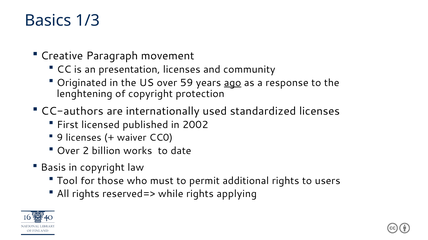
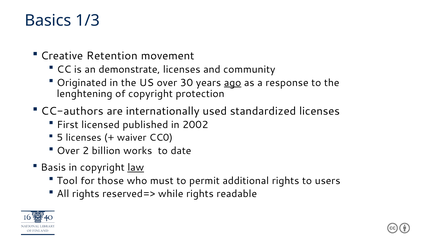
Paragraph: Paragraph -> Retention (112, 56)
presentation: presentation -> demonstrate (129, 70)
59: 59 -> 30 (187, 83)
9: 9 -> 5 (60, 138)
law underline: none -> present (136, 168)
applying: applying -> readable (237, 195)
